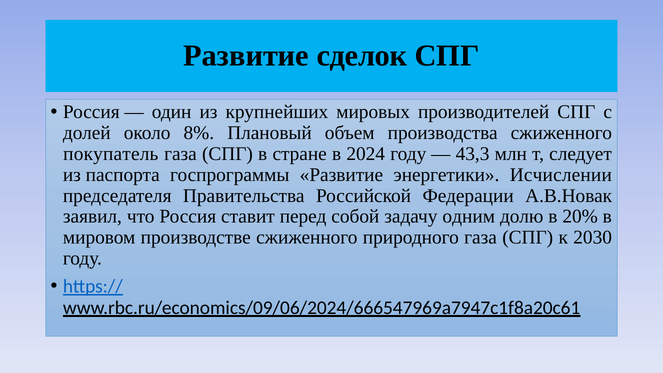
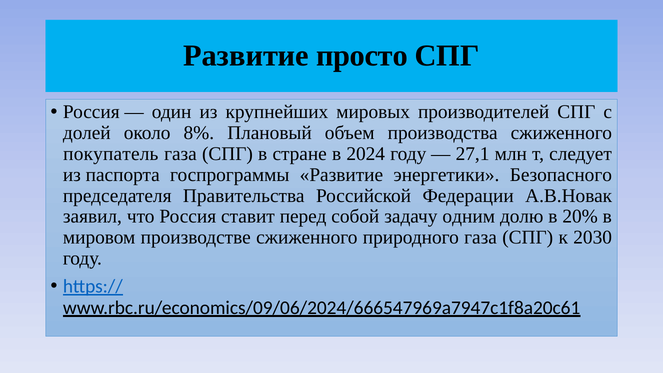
сделок: сделок -> просто (362, 56)
43,3: 43,3 -> 27,1 (473, 154)
Исчислении: Исчислении -> Безопасного (561, 175)
